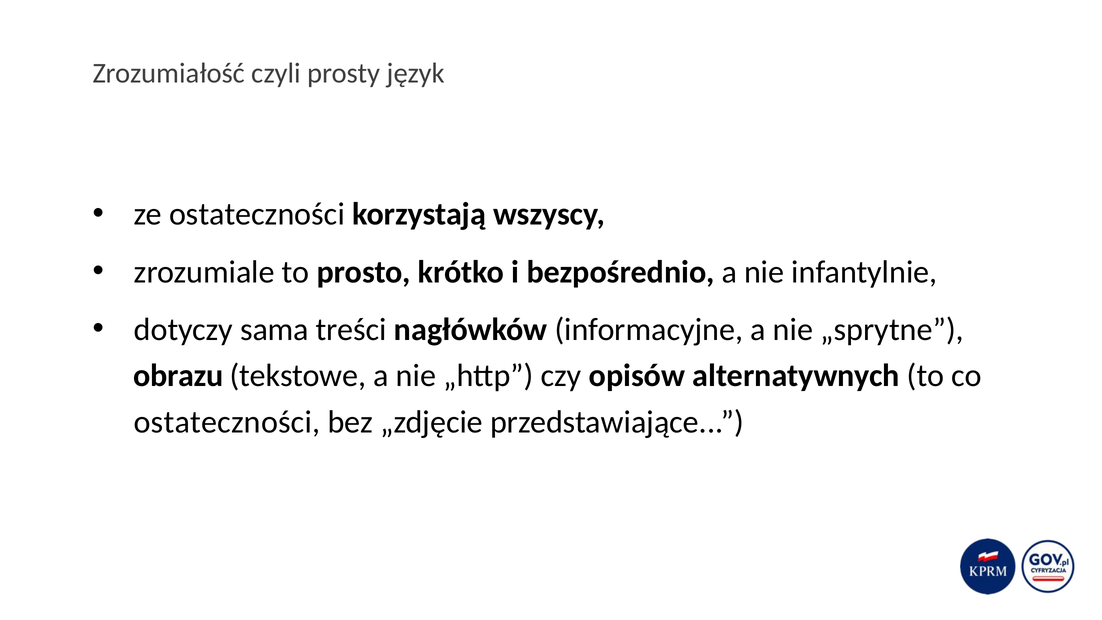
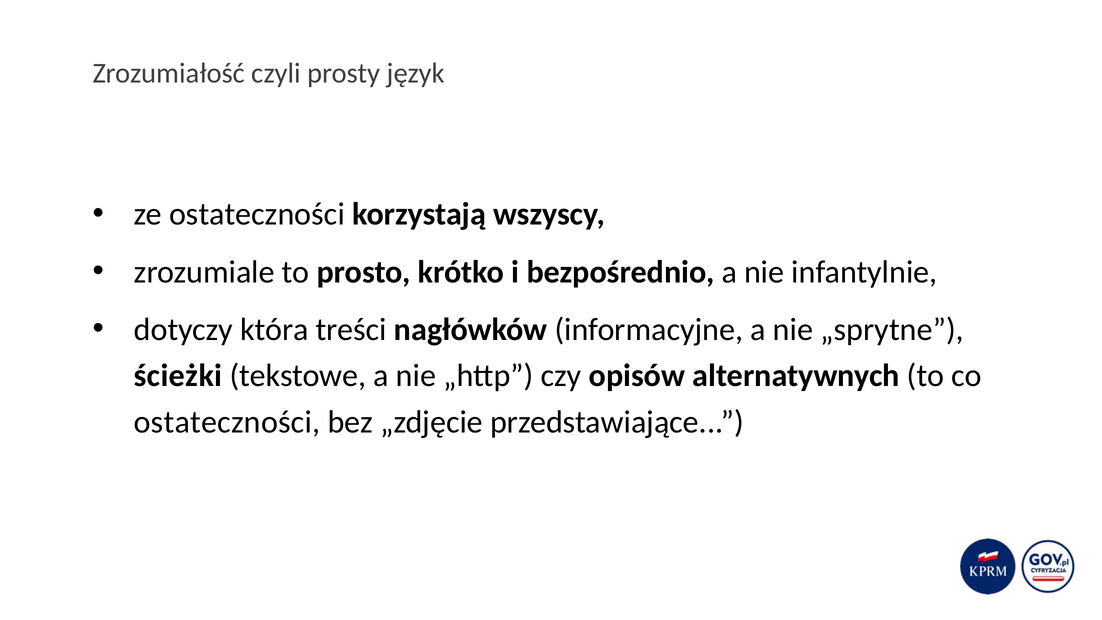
sama: sama -> która (274, 330)
obrazu: obrazu -> ścieżki (178, 376)
